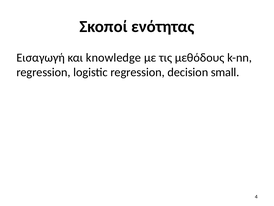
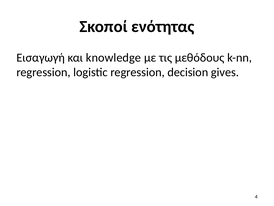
small: small -> gives (225, 72)
